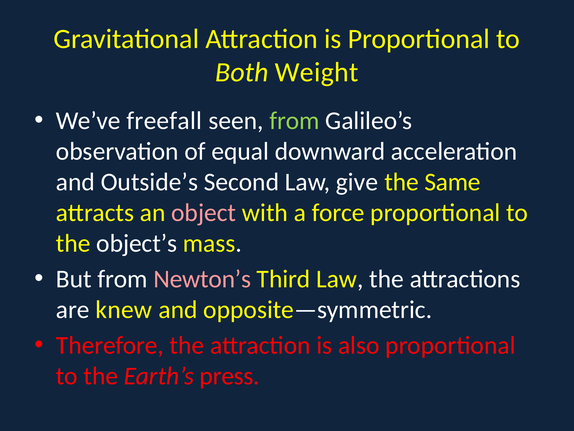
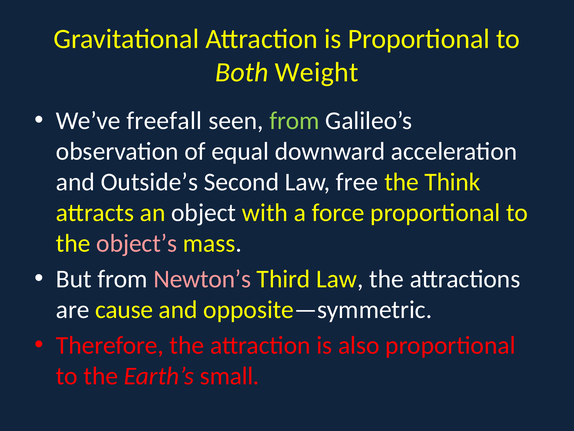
give: give -> free (357, 182)
Same: Same -> Think (452, 182)
object colour: pink -> white (204, 212)
object’s colour: white -> pink (137, 243)
knew: knew -> cause (124, 309)
press: press -> small (230, 376)
